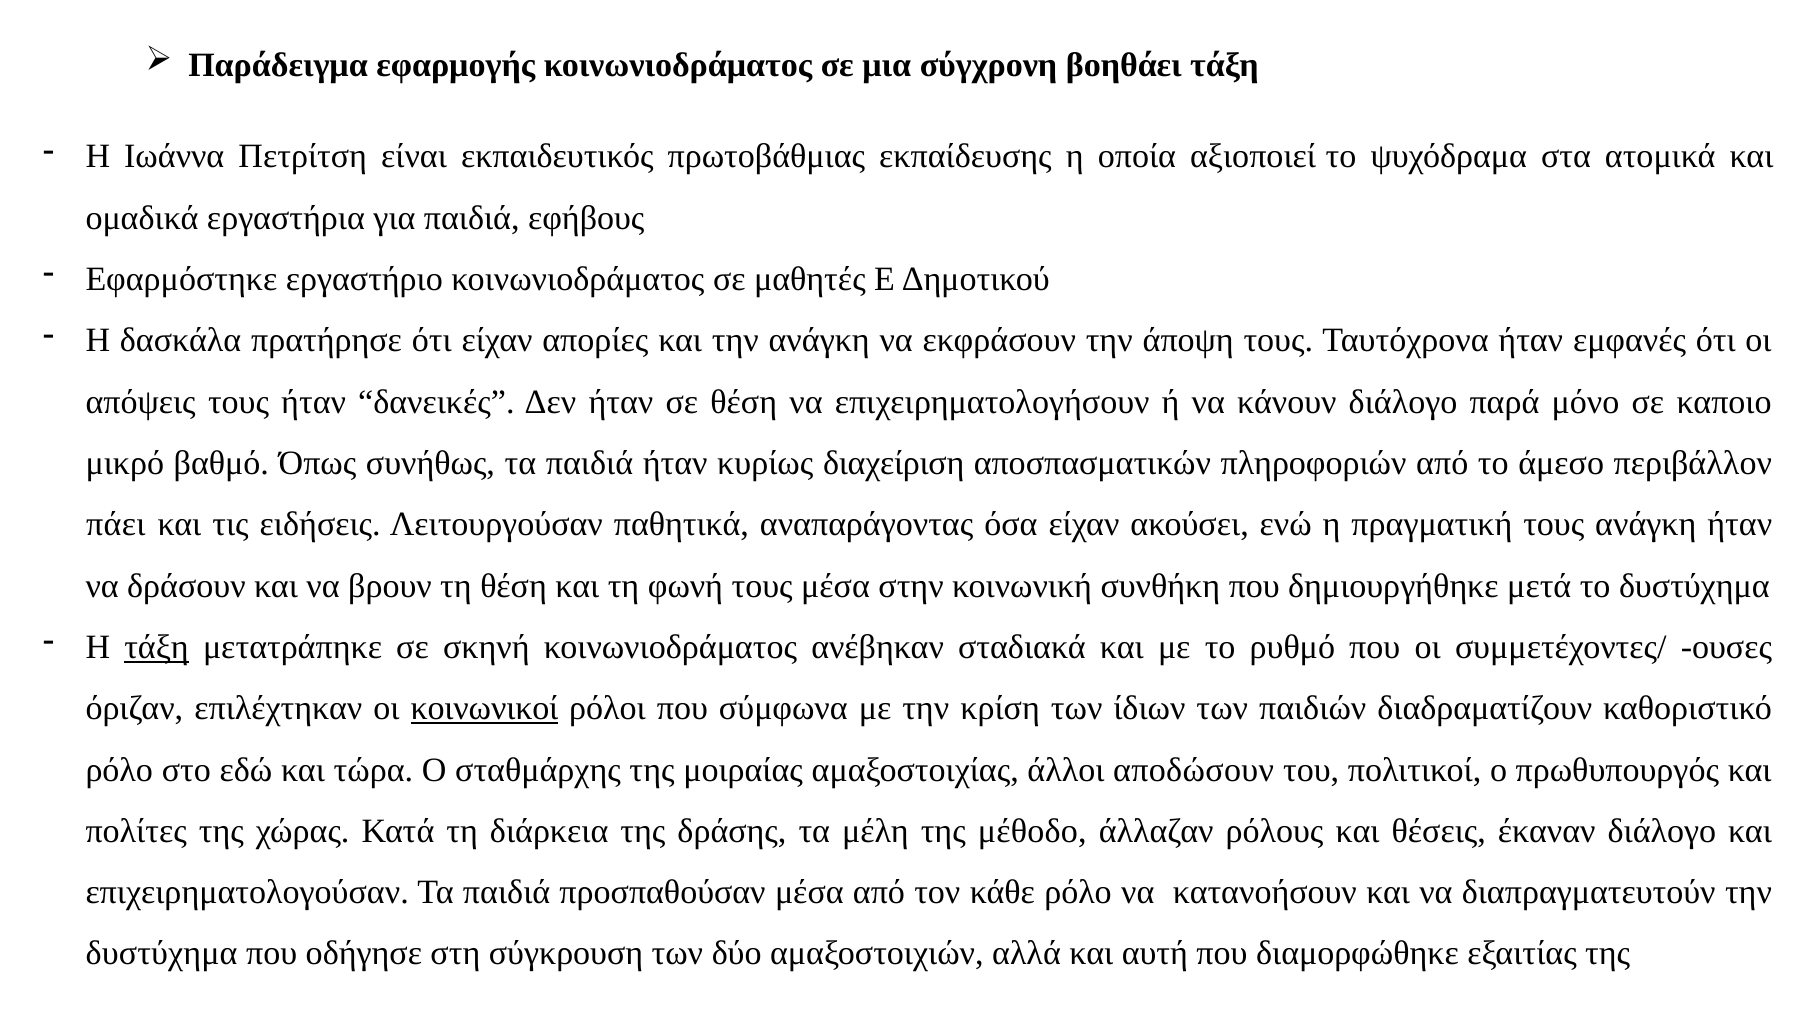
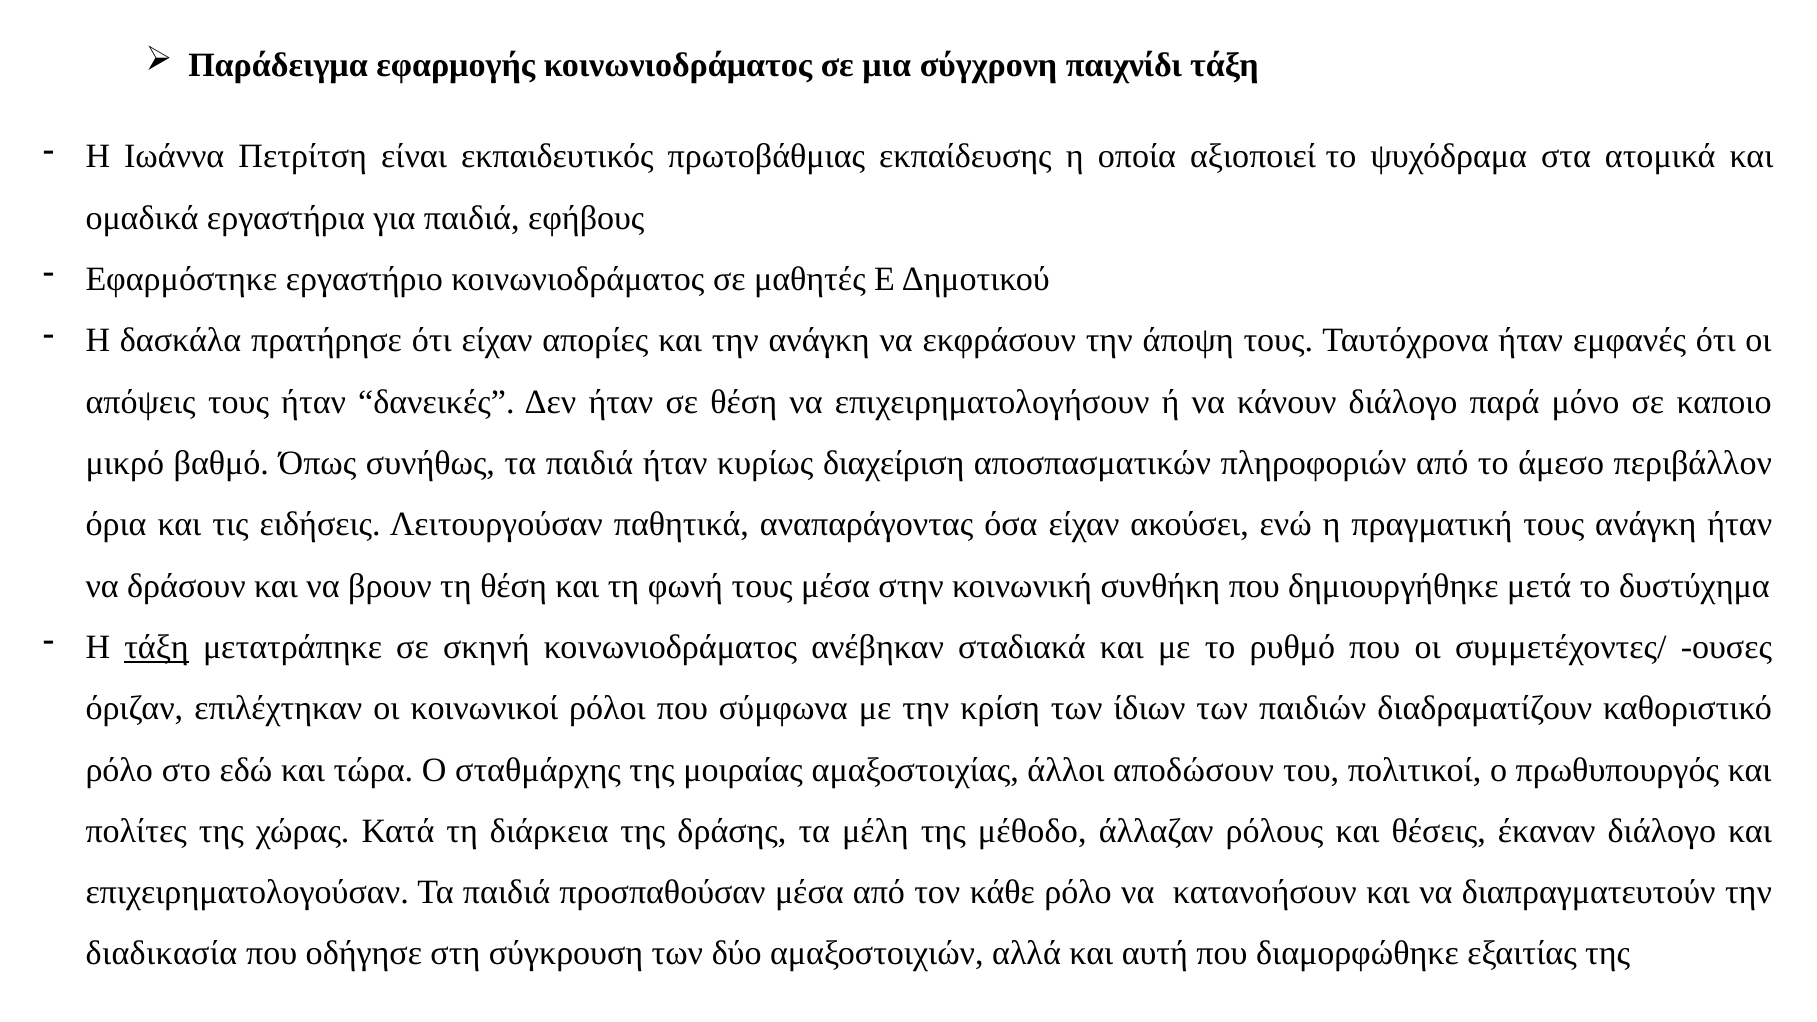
βοηθάει: βοηθάει -> παιχνίδι (1124, 65)
πάει: πάει -> όρια (116, 525)
κοινωνικοί underline: present -> none (484, 708)
δυστύχημα: δυστύχημα -> διαδικασία (161, 954)
